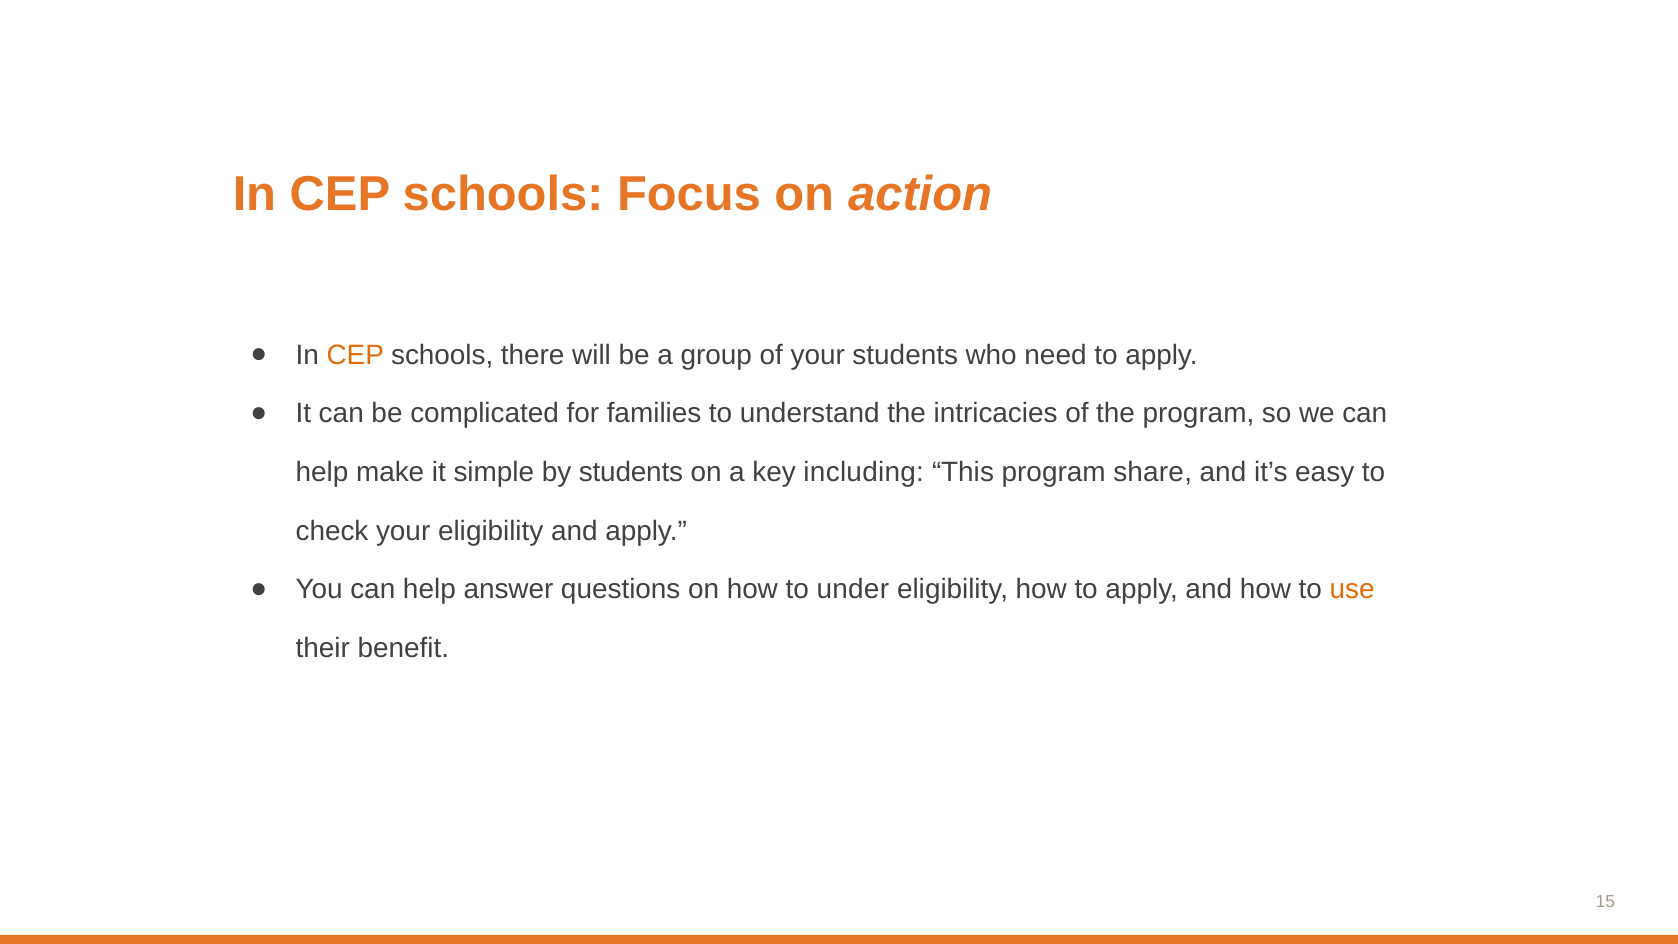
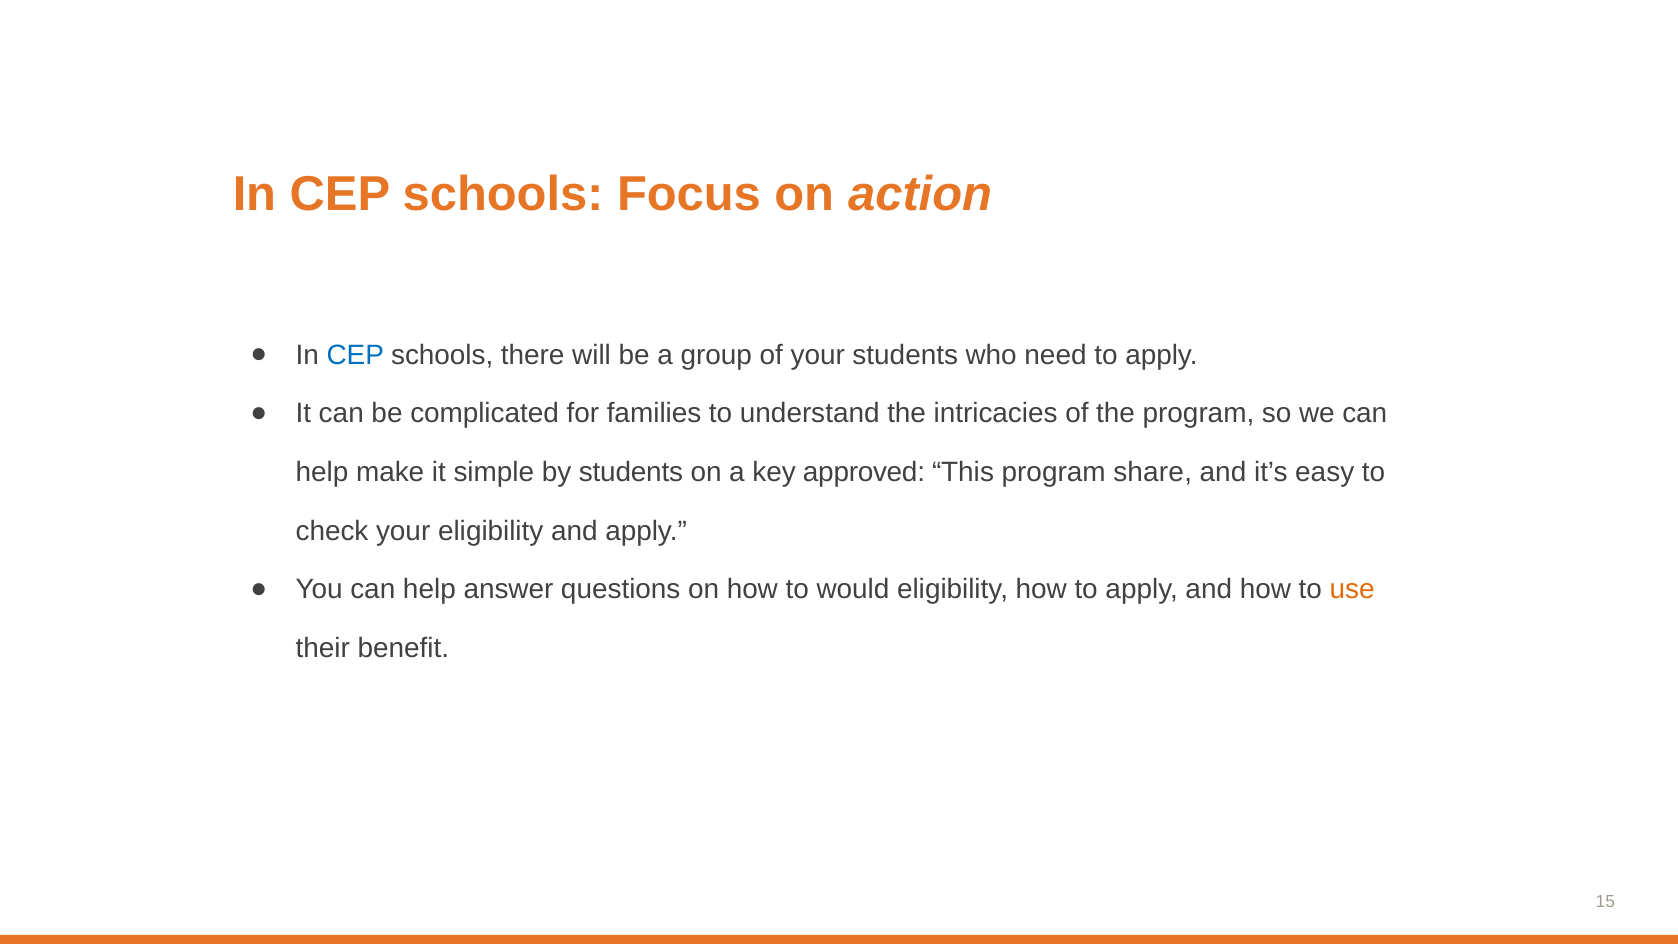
CEP colour: orange -> blue (355, 355)
including: including -> approved (864, 472)
under: under -> would (853, 590)
